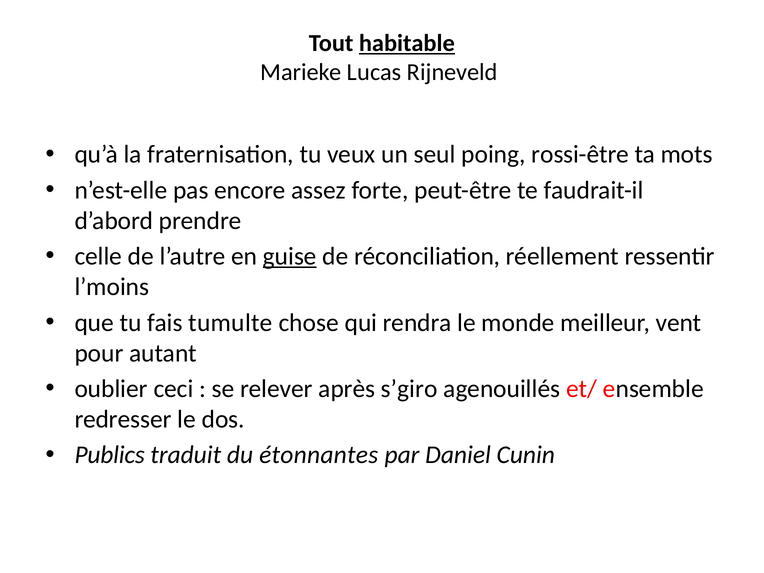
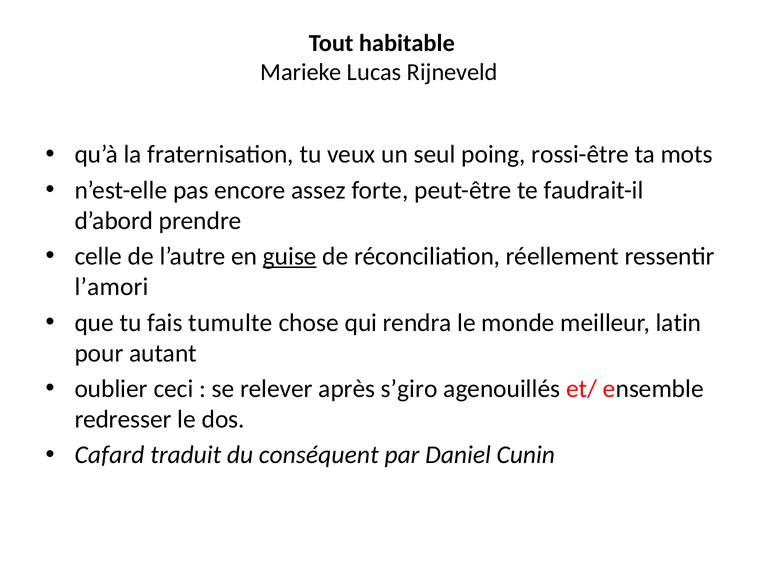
habitable underline: present -> none (407, 43)
l’moins: l’moins -> l’amori (112, 287)
vent: vent -> latin (678, 323)
Publics: Publics -> Cafard (109, 455)
étonnantes: étonnantes -> conséquent (319, 455)
